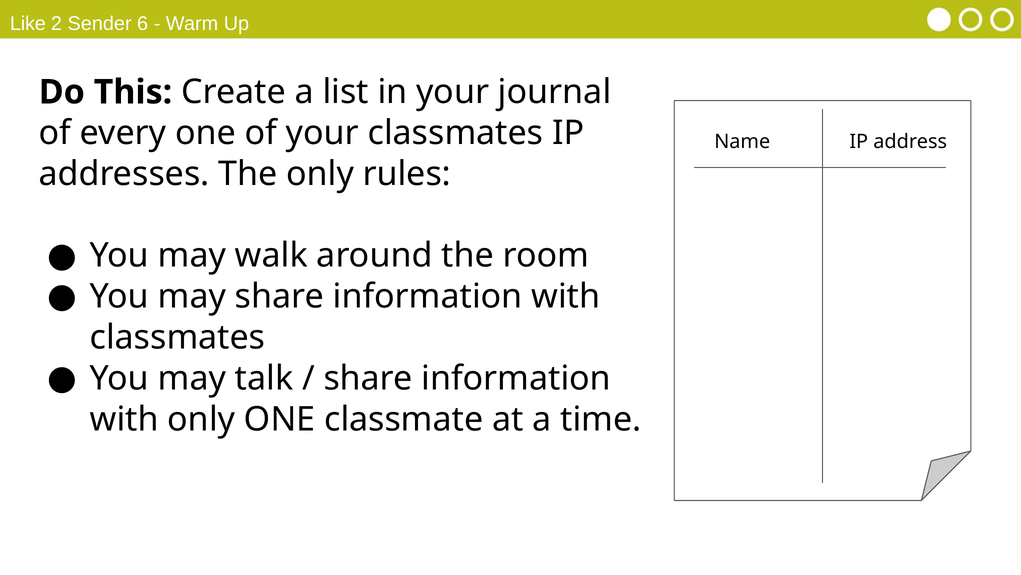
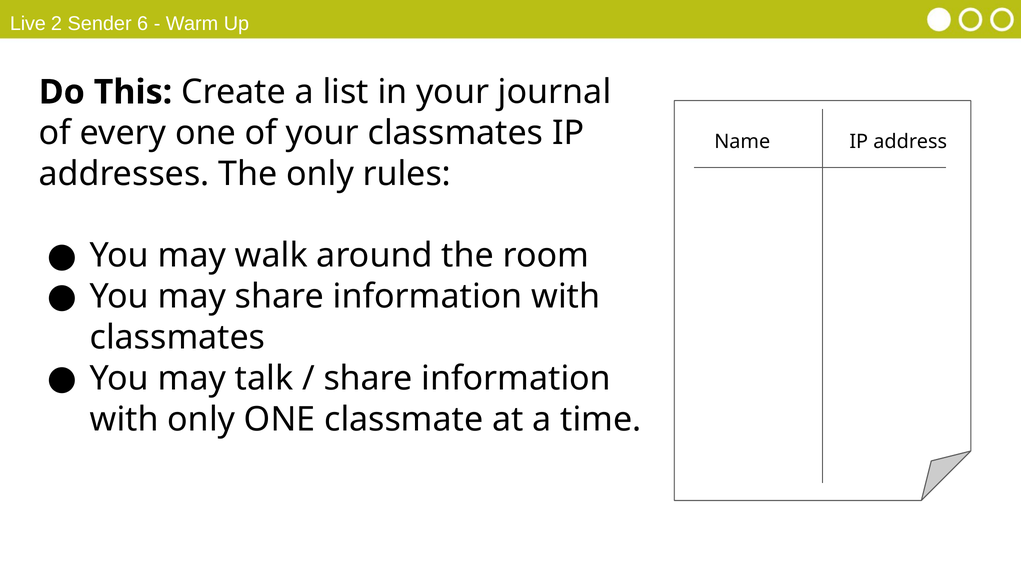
Like: Like -> Live (28, 24)
